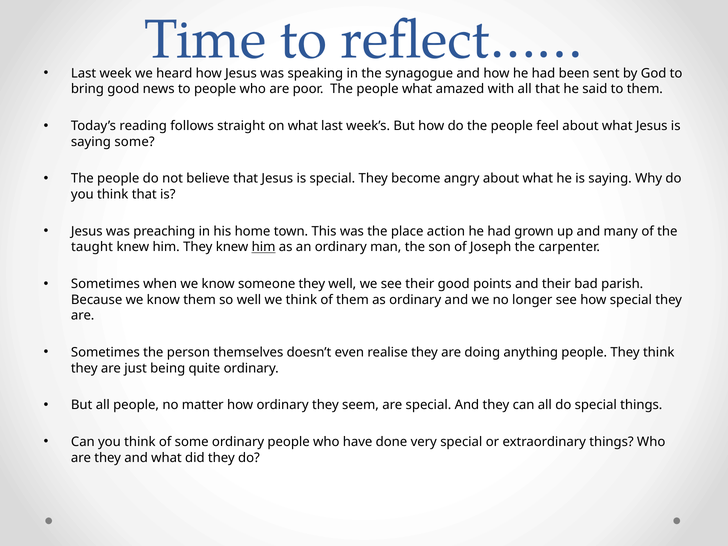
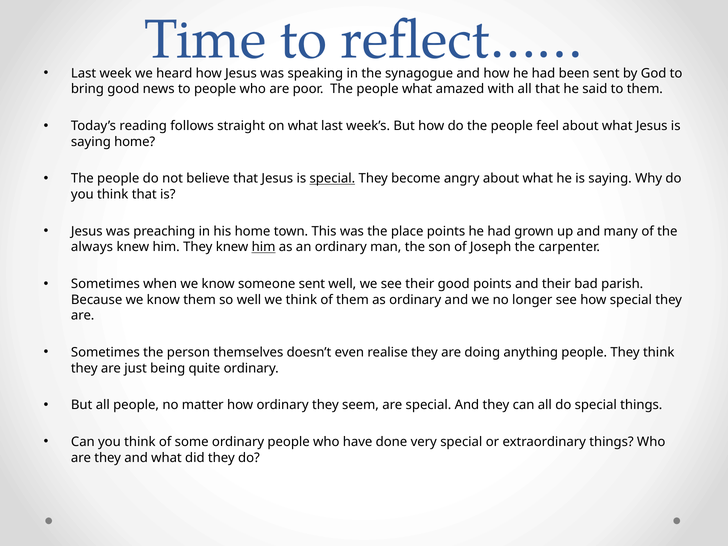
saying some: some -> home (135, 142)
special underline: none -> present (332, 179)
place action: action -> points (446, 231)
taught: taught -> always (92, 247)
someone they: they -> sent (312, 284)
